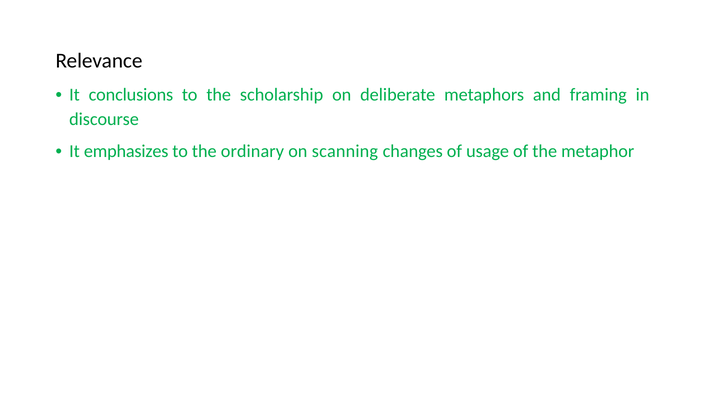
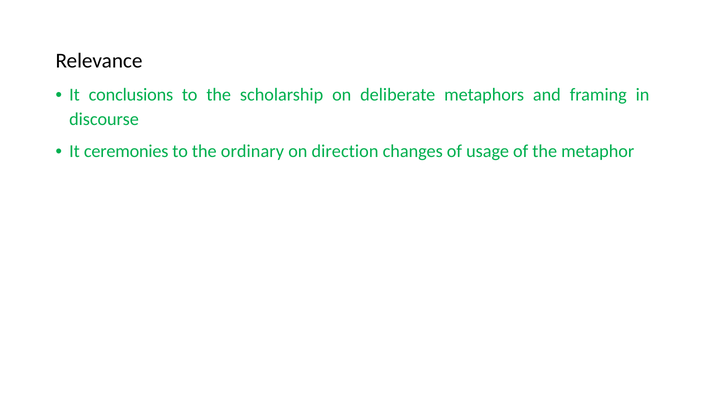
emphasizes: emphasizes -> ceremonies (126, 151)
scanning: scanning -> direction (345, 151)
